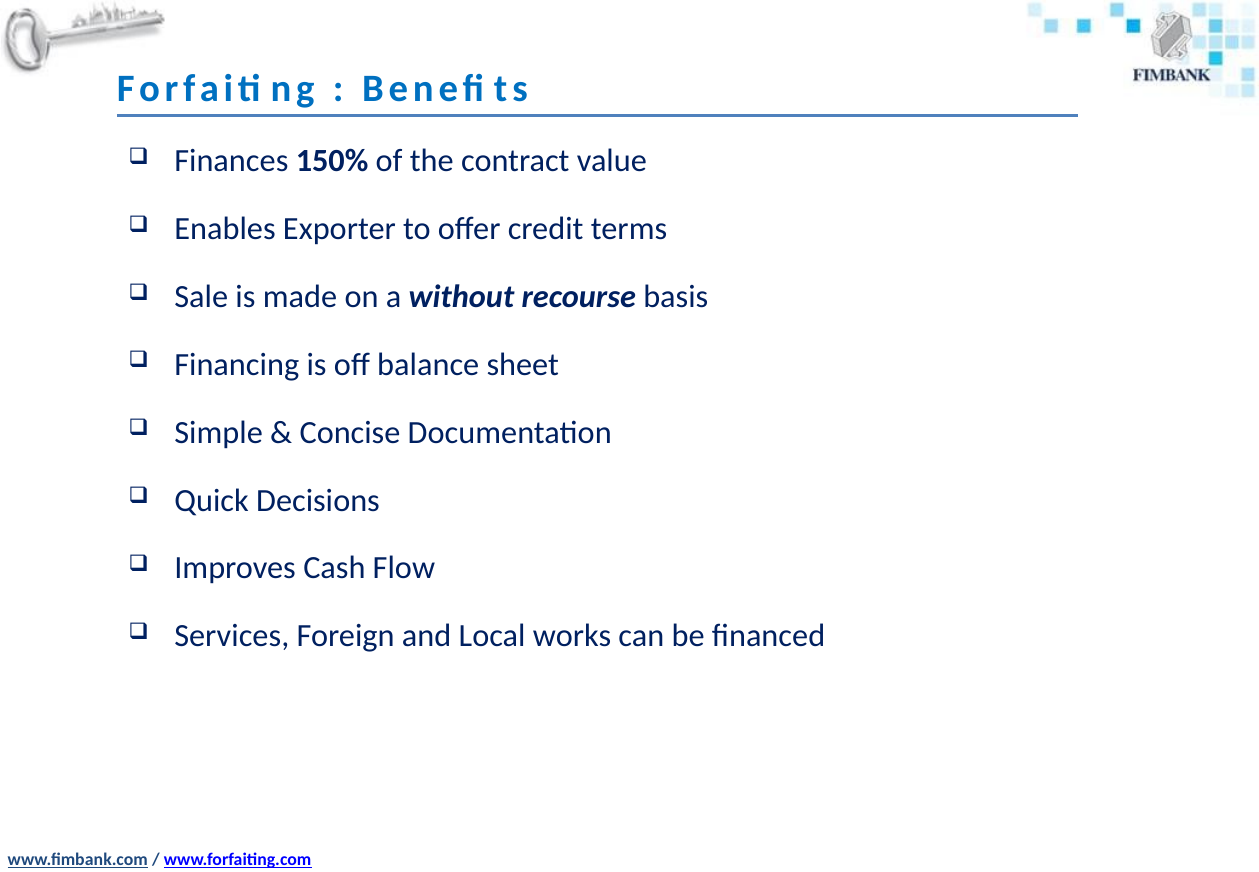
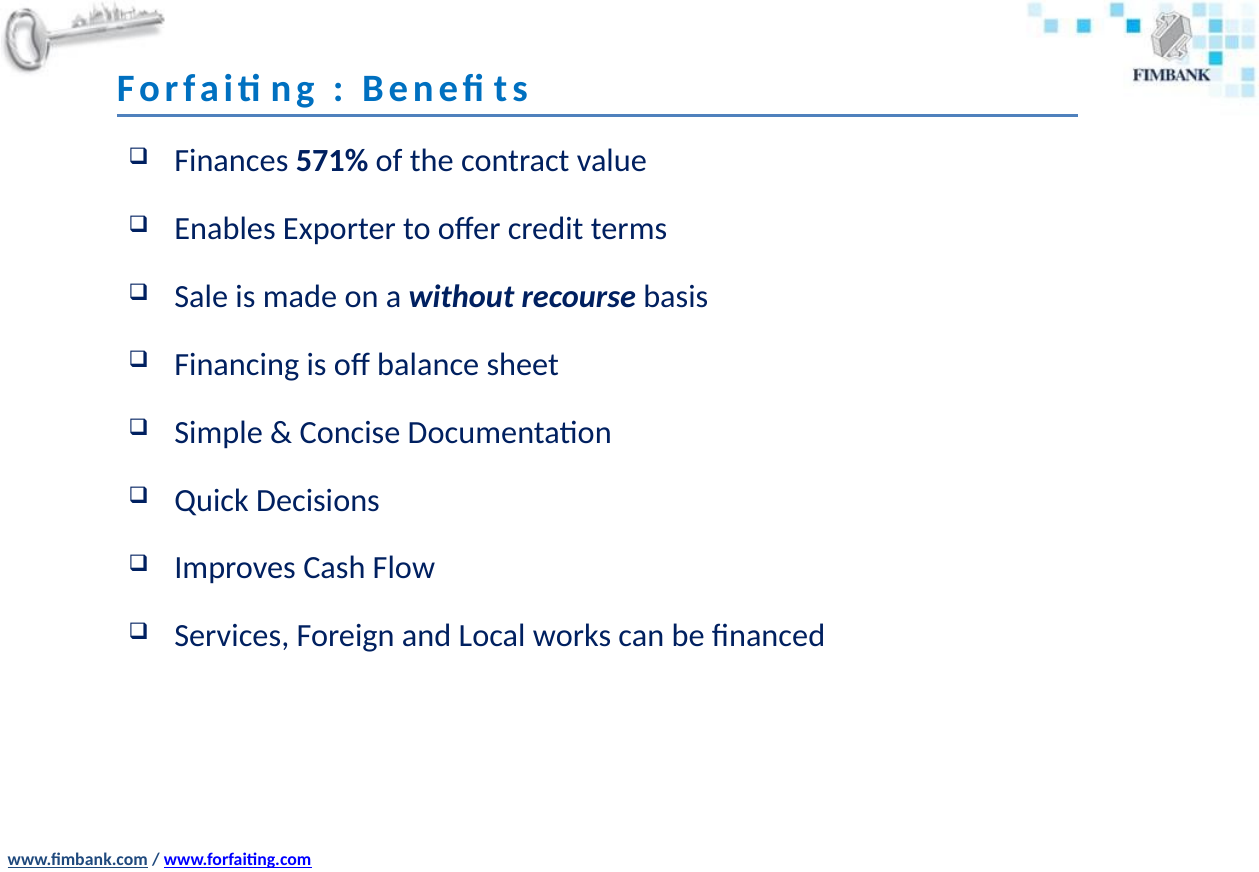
150%: 150% -> 571% (332, 161)
